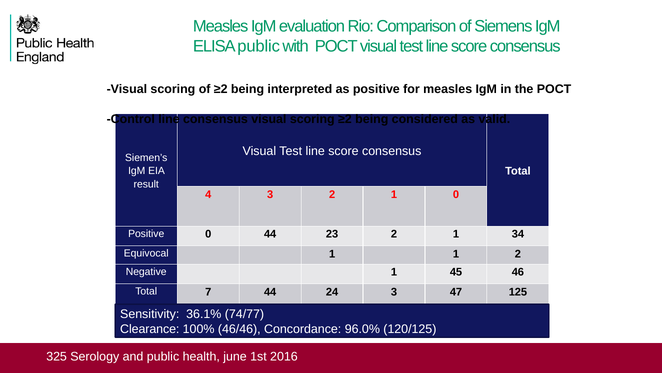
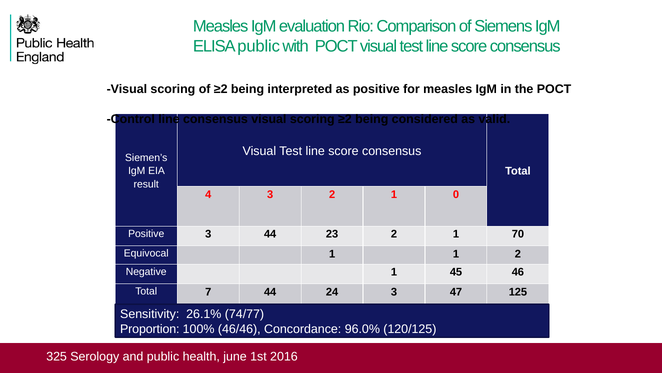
Positive 0: 0 -> 3 (208, 234)
34: 34 -> 70 (518, 234)
36.1%: 36.1% -> 26.1% (204, 314)
Clearance: Clearance -> Proportion (150, 329)
